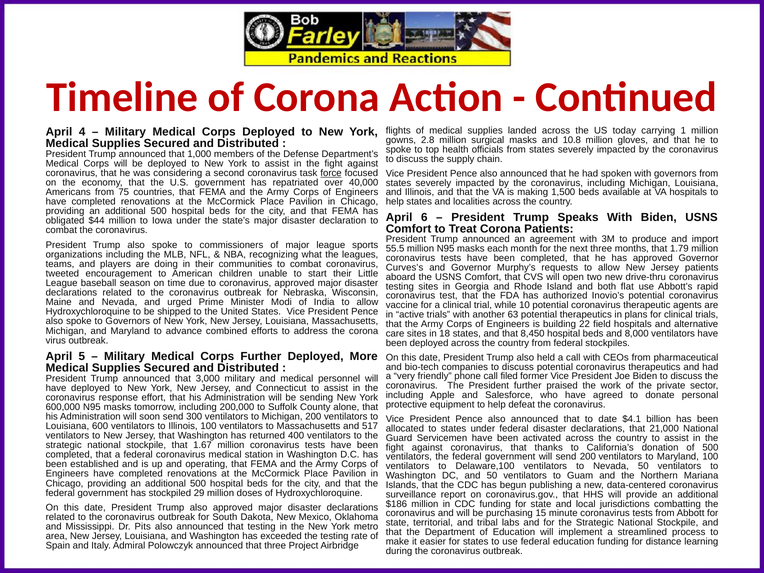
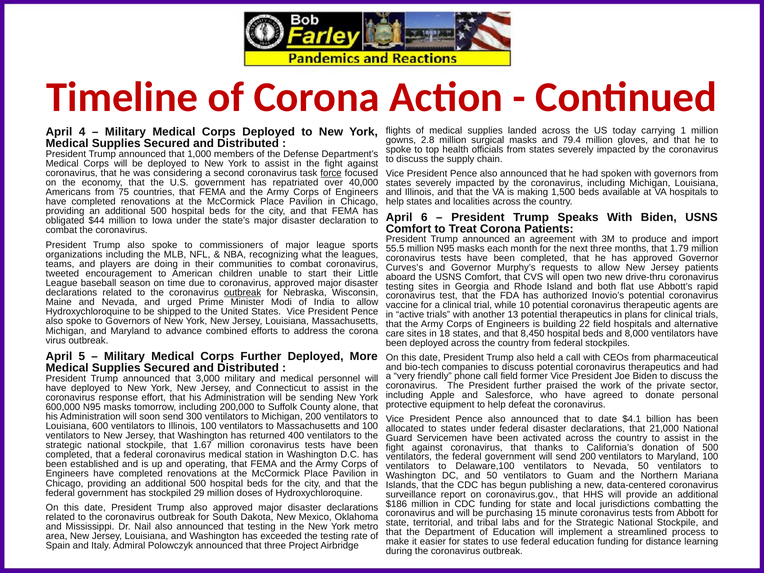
10.8: 10.8 -> 79.4 (572, 140)
outbreak underline: none -> present (243, 293)
63: 63 -> 13 (513, 315)
call filed: filed -> field (509, 376)
and 517: 517 -> 100 (370, 426)
Pits: Pits -> Nail (143, 527)
